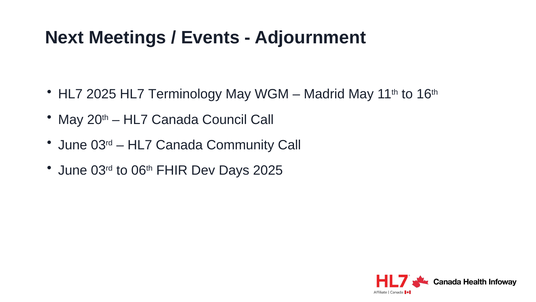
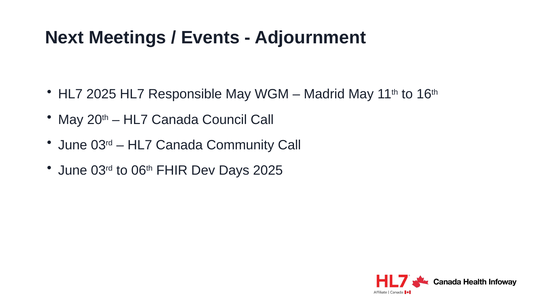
Terminology: Terminology -> Responsible (185, 94)
